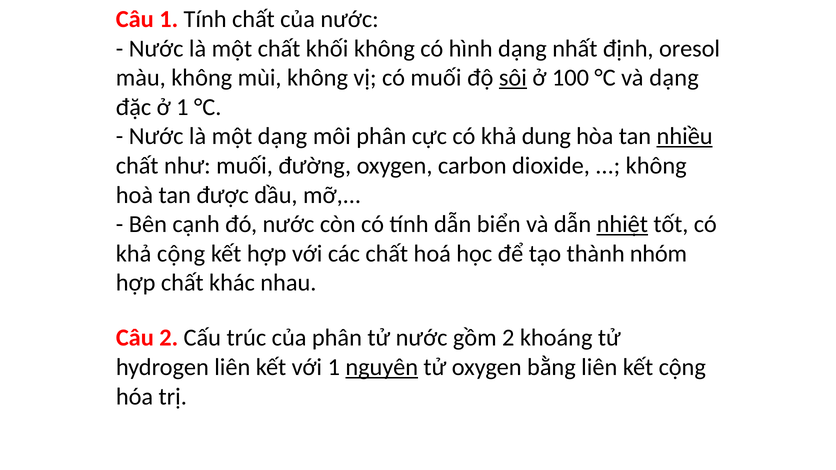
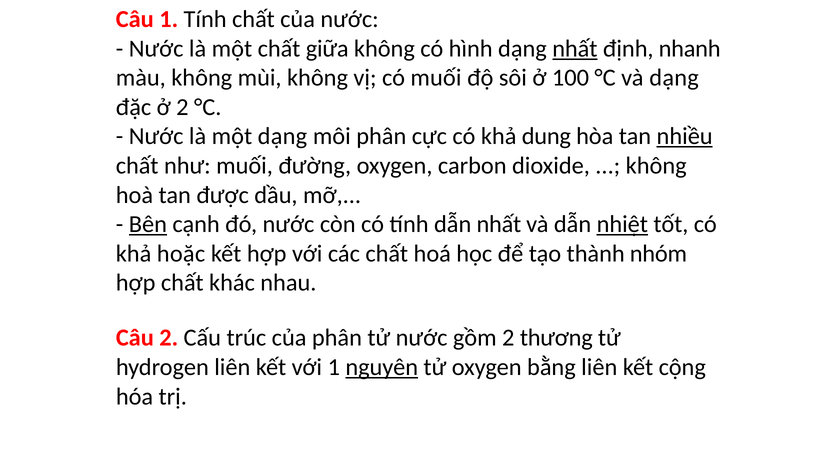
khối: khối -> giữa (327, 49)
nhất underline: none -> present (575, 49)
oresol: oresol -> nhanh (690, 49)
sôi underline: present -> none (513, 78)
ở 1: 1 -> 2 (182, 107)
Bên underline: none -> present (148, 224)
dẫn biển: biển -> nhất (499, 224)
khả cộng: cộng -> hoặc (181, 254)
khoáng: khoáng -> thương (556, 338)
